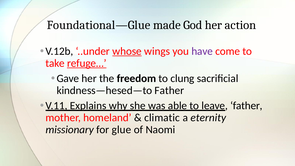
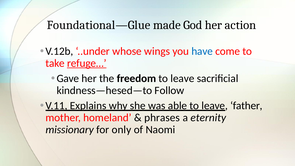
whose underline: present -> none (127, 51)
have colour: purple -> blue (202, 51)
freedom to clung: clung -> leave (182, 78)
kindness—hesed—to Father: Father -> Follow (169, 90)
climatic: climatic -> phrases (162, 118)
glue: glue -> only (121, 130)
